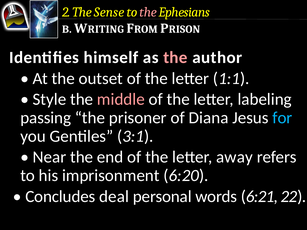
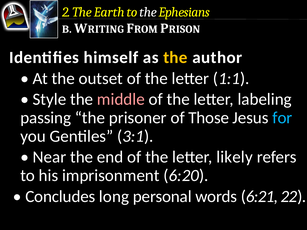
Sense: Sense -> Earth (109, 12)
the colour: pink -> white (148, 12)
the colour: pink -> yellow (175, 57)
Diana: Diana -> Those (209, 118)
away: away -> likely (235, 157)
deal: deal -> long (114, 197)
